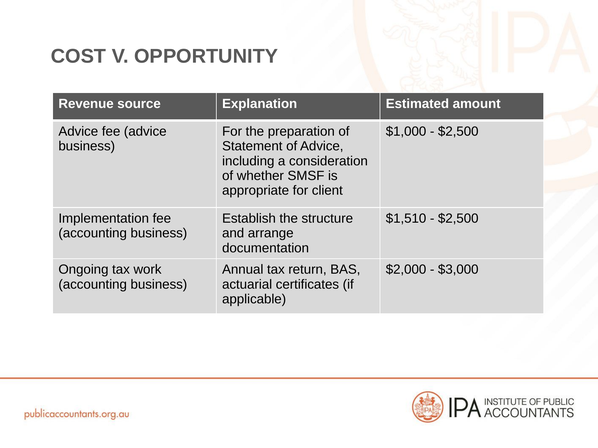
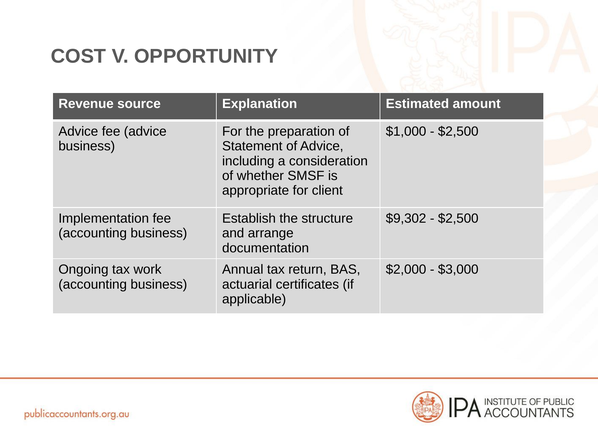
$1,510: $1,510 -> $9,302 (406, 219)
